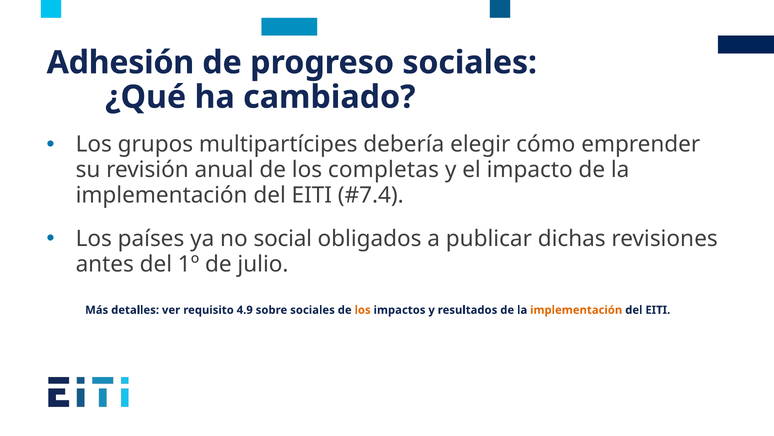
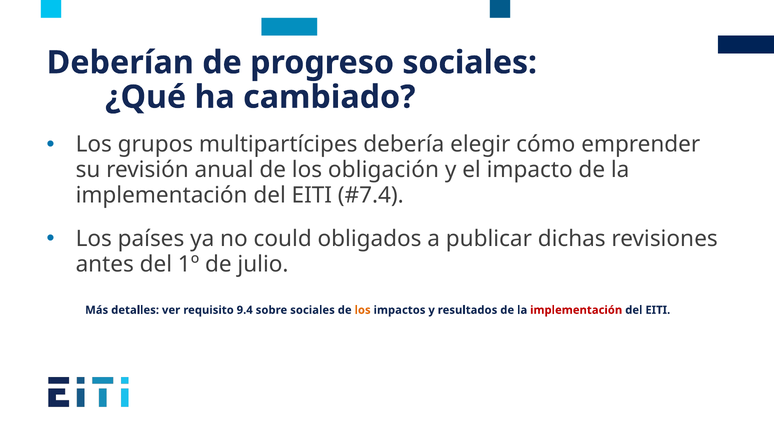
Adhesión: Adhesión -> Deberían (120, 63)
completas: completas -> obligación (383, 170)
social: social -> could (283, 238)
4.9: 4.9 -> 9.4 (245, 310)
implementación colour: orange -> red (576, 310)
